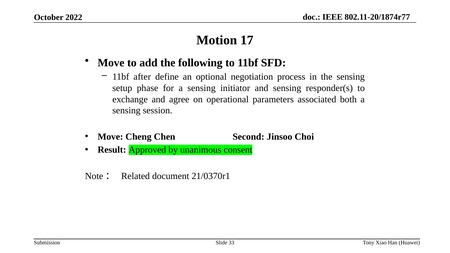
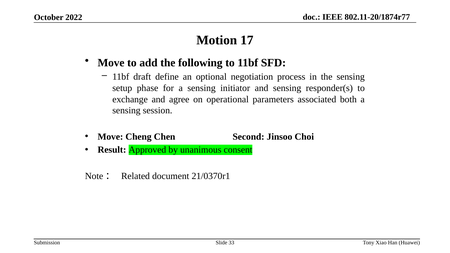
after: after -> draft (142, 77)
